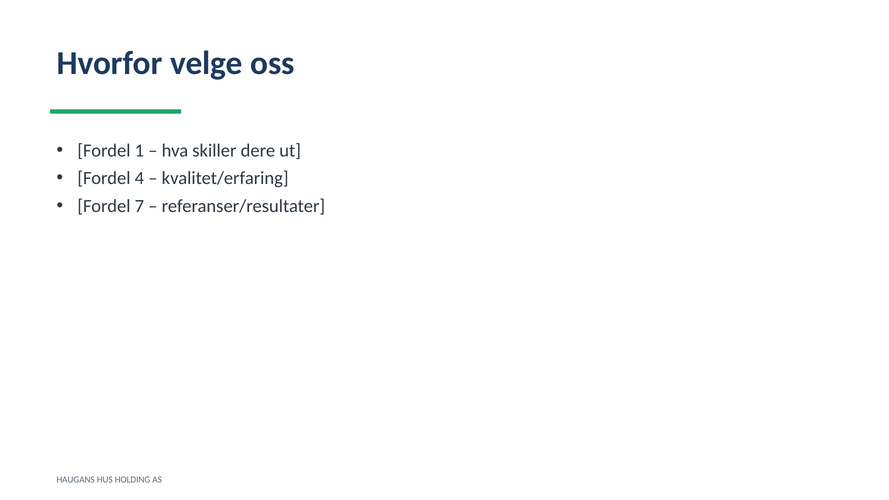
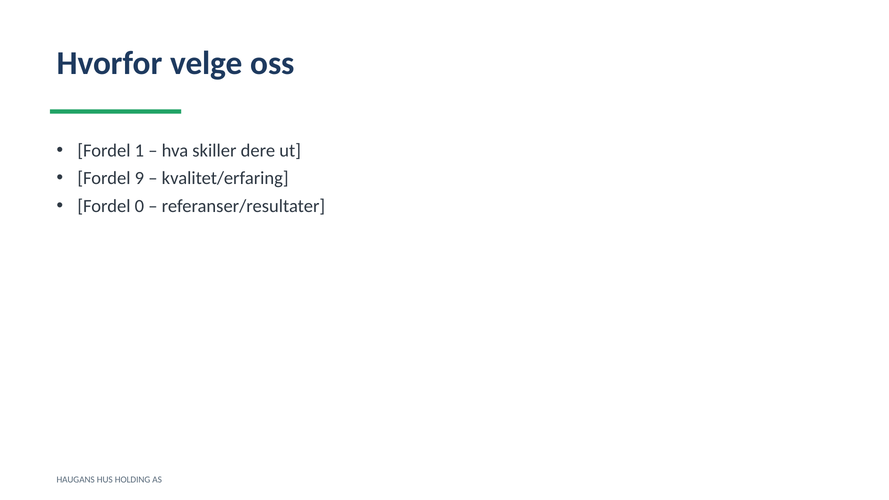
4: 4 -> 9 (139, 178)
7: 7 -> 0 (139, 206)
